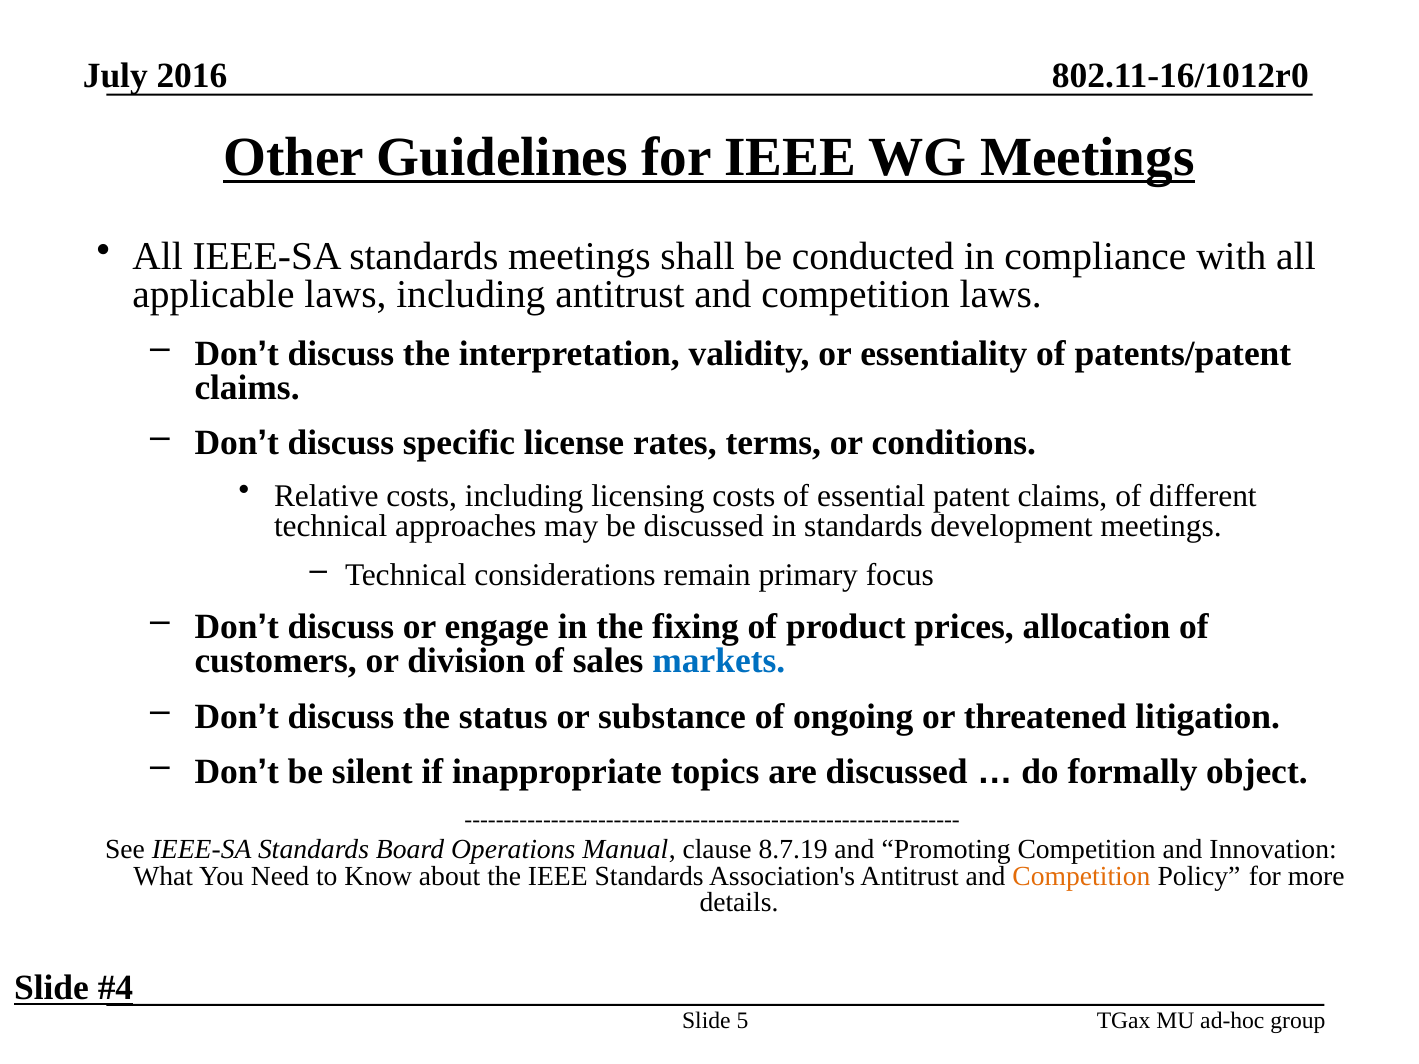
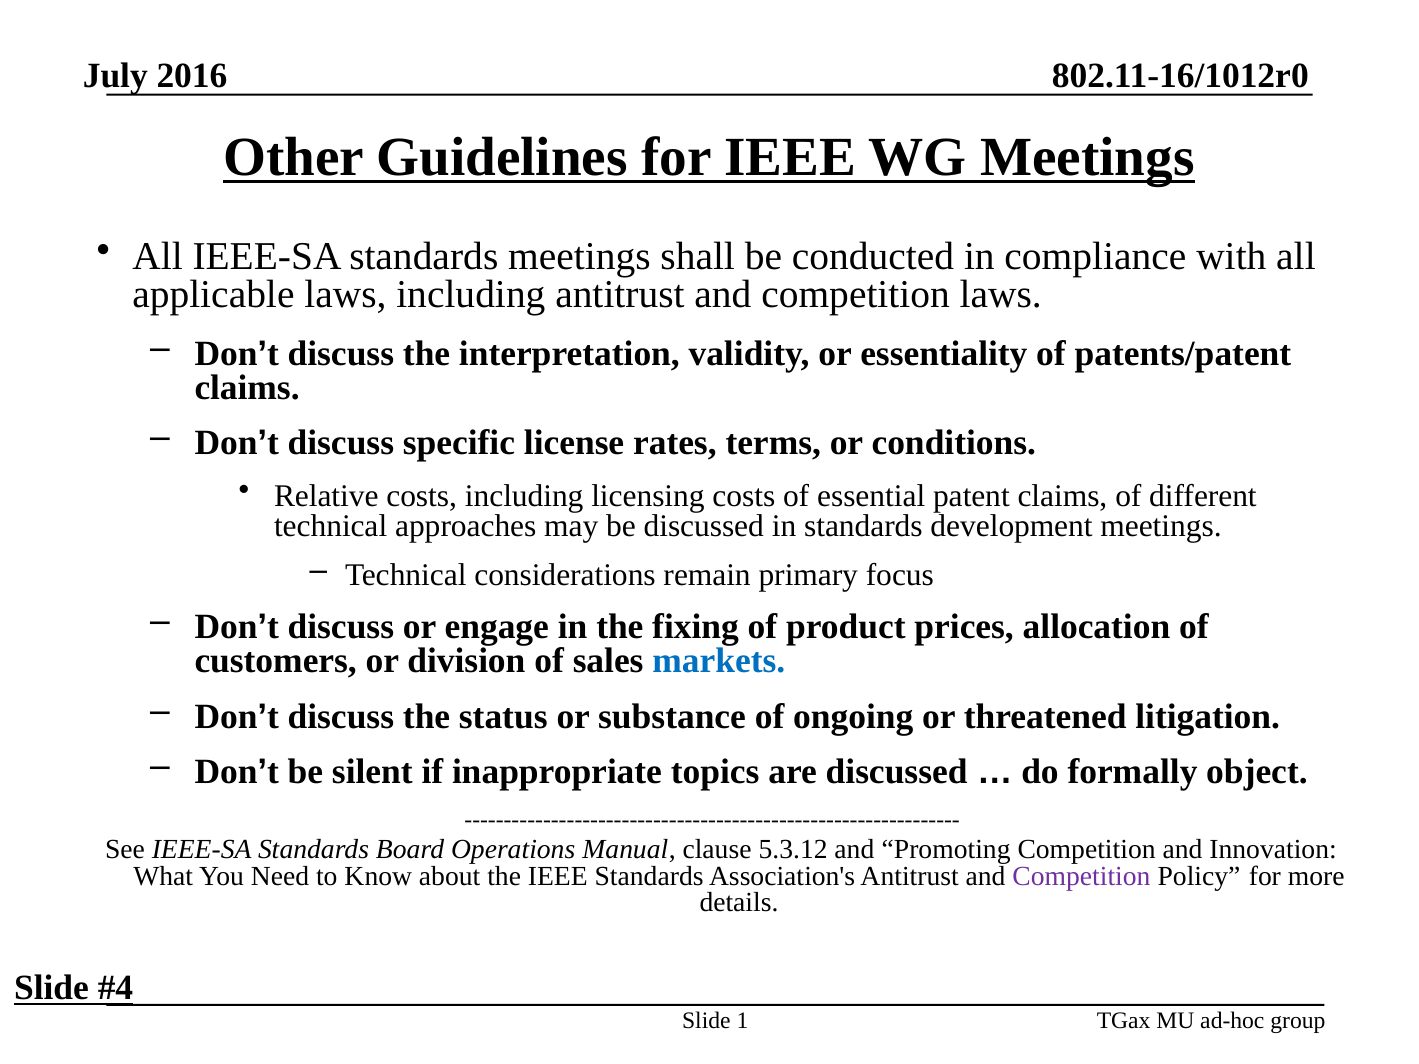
8.7.19: 8.7.19 -> 5.3.12 (793, 850)
Competition colour: orange -> purple (1081, 876)
5: 5 -> 1 (743, 1021)
